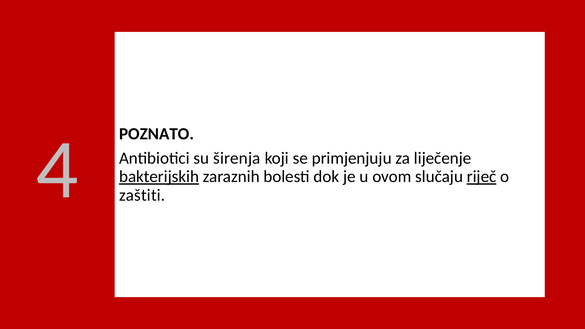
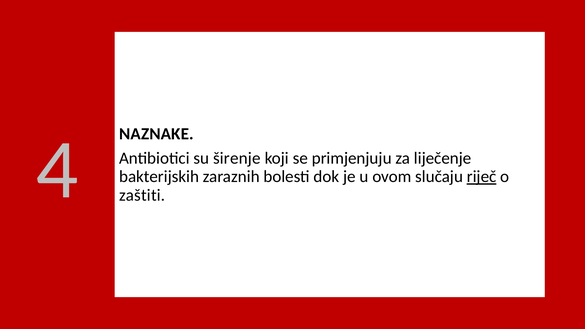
POZNATO: POZNATO -> NAZNAKE (157, 134)
širenja: širenja -> širenje (237, 158)
bakterijskih underline: present -> none (159, 177)
